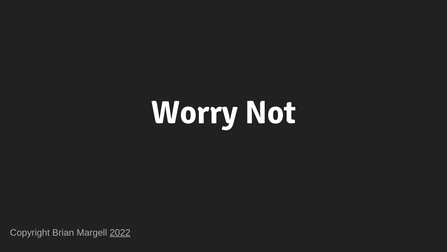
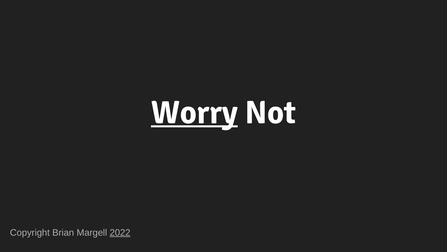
Worry underline: none -> present (194, 112)
